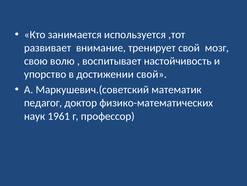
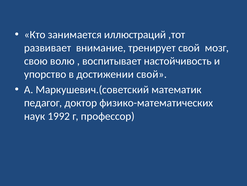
используется: используется -> иллюстраций (135, 34)
1961: 1961 -> 1992 (59, 116)
